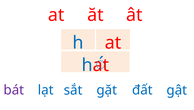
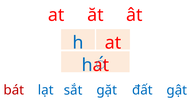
bát colour: purple -> red (14, 90)
